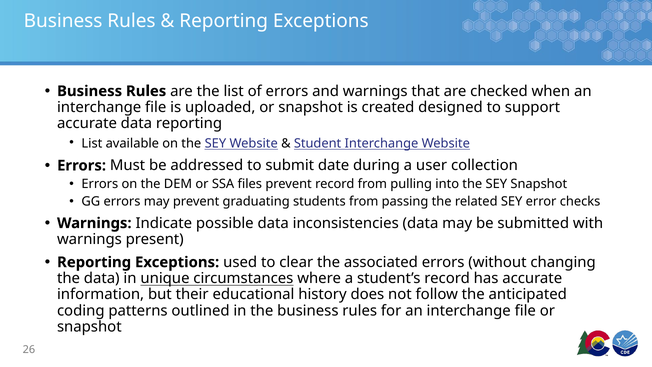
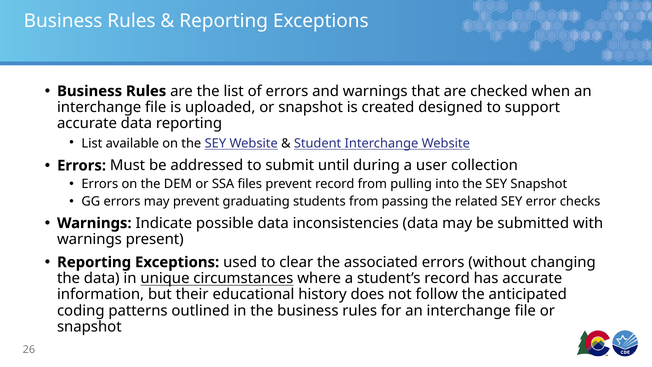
date: date -> until (334, 165)
